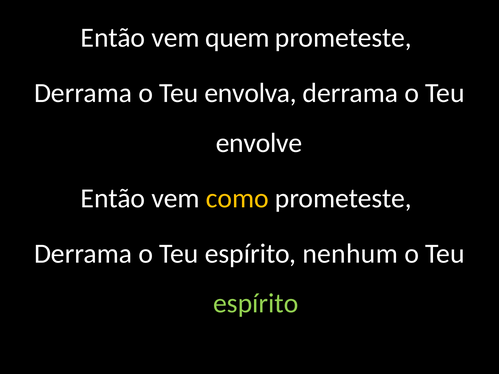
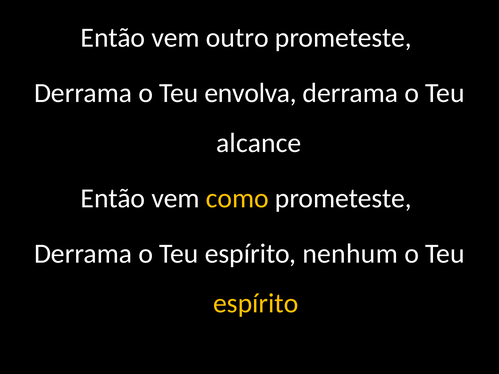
quem: quem -> outro (237, 38)
envolve: envolve -> alcance (259, 143)
espírito colour: light green -> yellow (256, 304)
